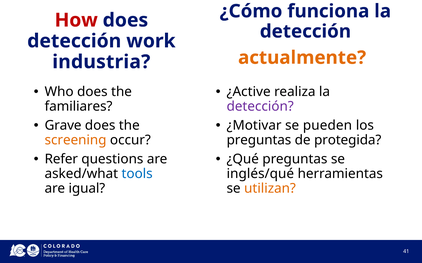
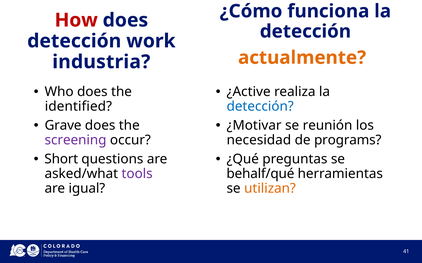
familiares: familiares -> identified (78, 107)
detección colour: purple -> blue (260, 107)
pueden: pueden -> reunión (328, 126)
screening colour: orange -> purple (76, 140)
preguntas: preguntas -> necesidad (259, 140)
protegida: protegida -> programs (348, 140)
Refer: Refer -> Short (61, 160)
tools colour: blue -> purple (137, 174)
inglés/qué: inglés/qué -> behalf/qué (260, 174)
